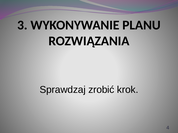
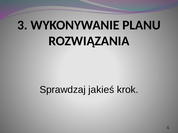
zrobić: zrobić -> jakieś (101, 90)
